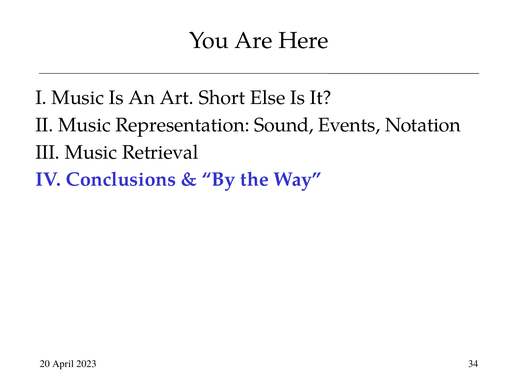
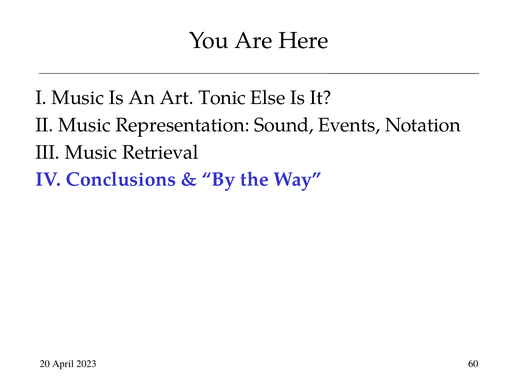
Short: Short -> Tonic (222, 98)
34: 34 -> 60 (473, 363)
